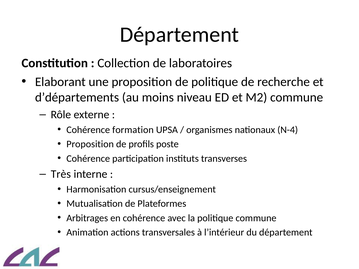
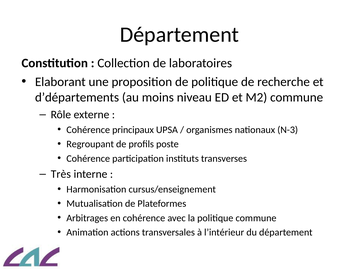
formation: formation -> principaux (133, 130)
N-4: N-4 -> N-3 (288, 130)
Proposition: Proposition -> Regroupant (90, 144)
